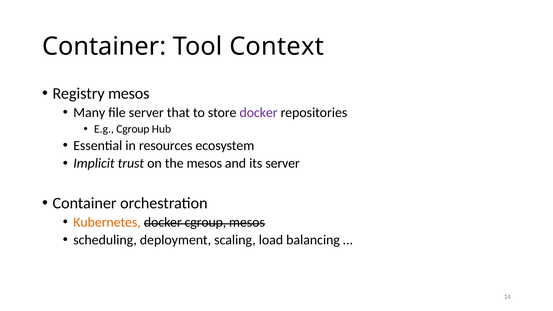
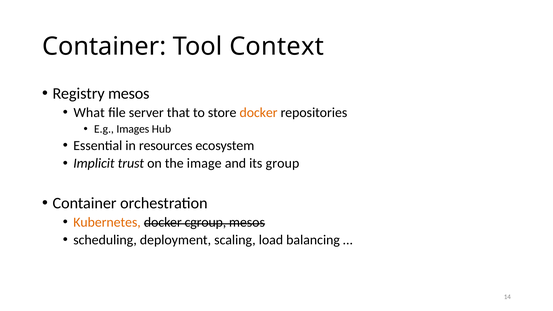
Many: Many -> What (89, 113)
docker colour: purple -> orange (259, 113)
E.g Cgroup: Cgroup -> Images (133, 129)
the mesos: mesos -> image (204, 163)
its server: server -> group (282, 163)
